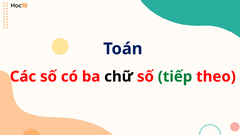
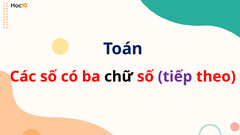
tiếp colour: green -> purple (175, 77)
